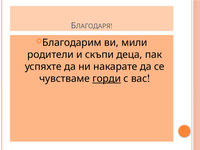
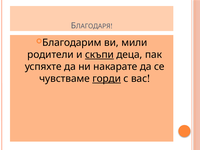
скъпи underline: none -> present (99, 55)
